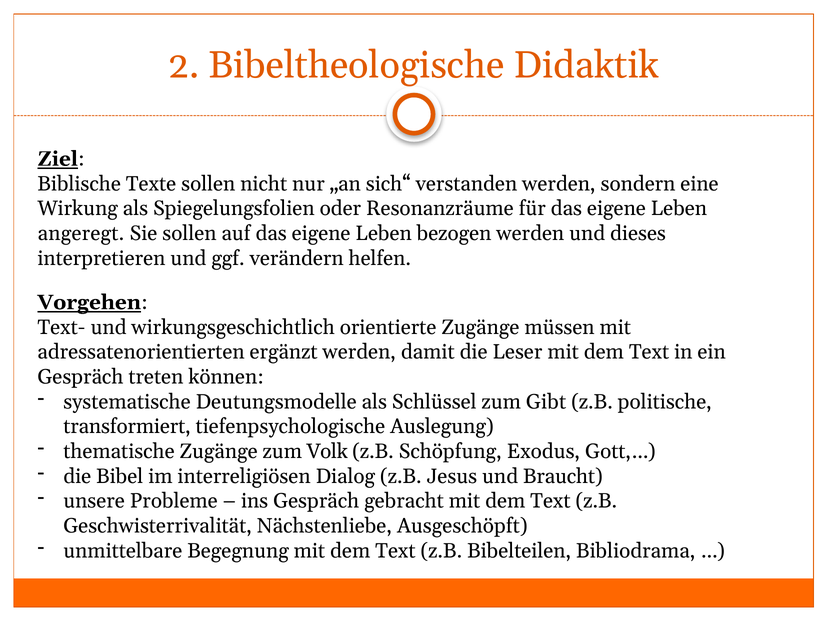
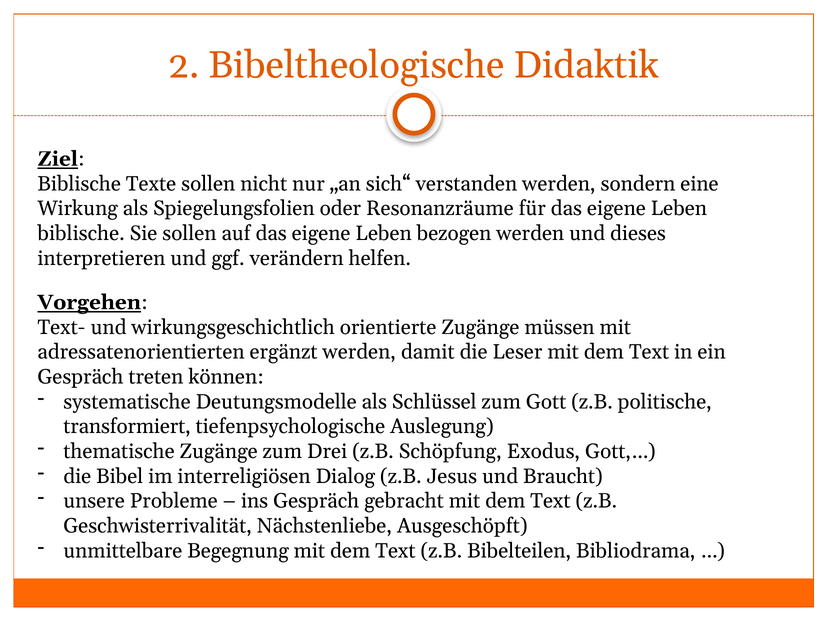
angeregt: angeregt -> biblische (81, 233)
Gibt: Gibt -> Gott (546, 402)
Volk: Volk -> Drei (327, 451)
